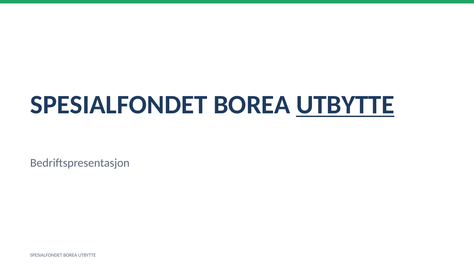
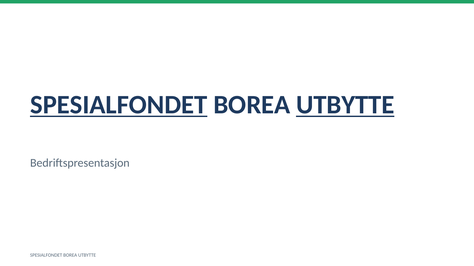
SPESIALFONDET underline: none -> present (119, 105)
